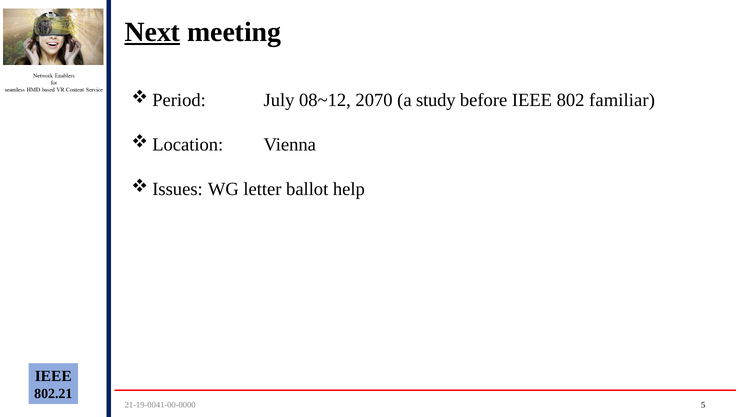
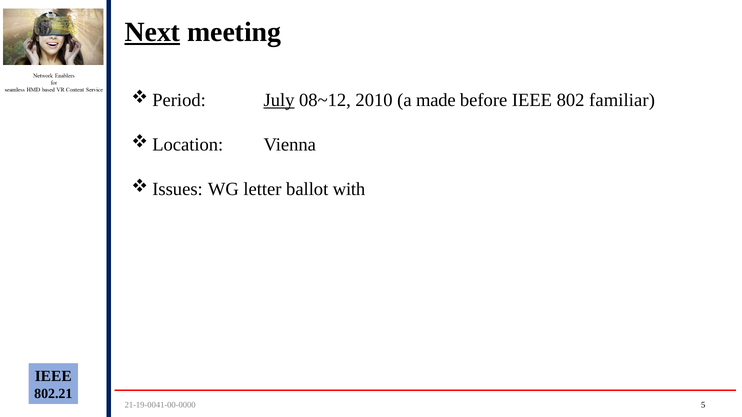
July underline: none -> present (279, 100)
2070: 2070 -> 2010 (374, 100)
study: study -> made (436, 100)
help: help -> with (349, 189)
